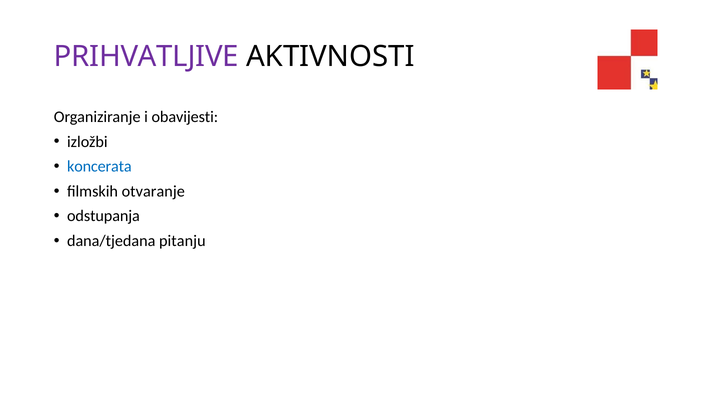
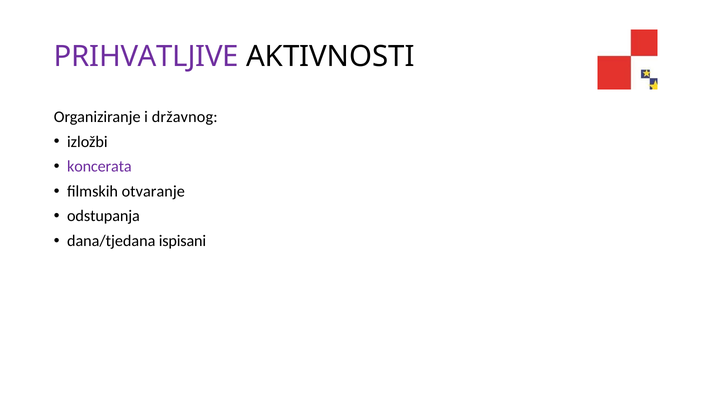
obavijesti: obavijesti -> državnog (185, 117)
koncerata colour: blue -> purple (99, 167)
pitanju: pitanju -> ispisani (182, 241)
